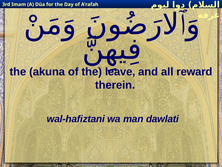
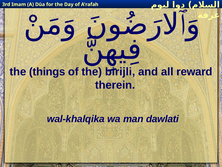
akuna: akuna -> things (47, 71)
leave: leave -> birijli (120, 71)
wal-hafiztani: wal-hafiztani -> wal-khalqika (76, 119)
